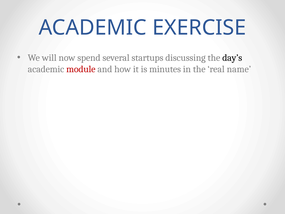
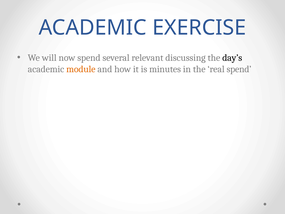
startups: startups -> relevant (147, 58)
module colour: red -> orange (81, 69)
real name: name -> spend (239, 69)
